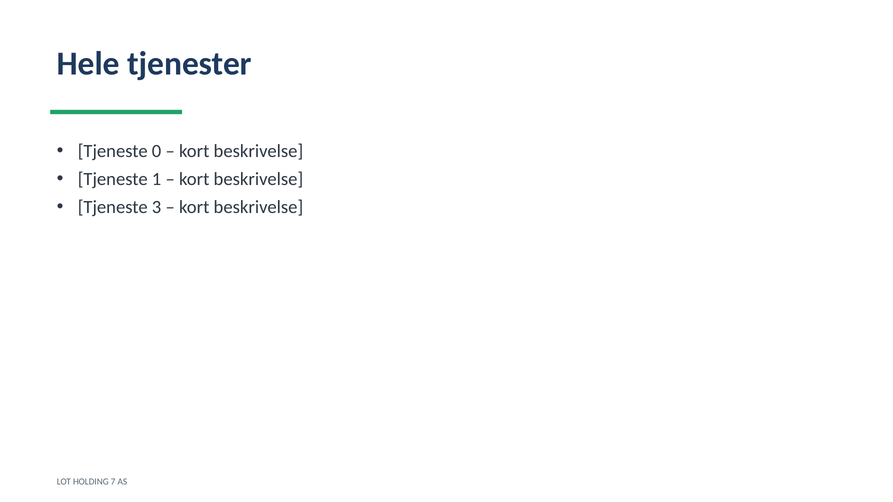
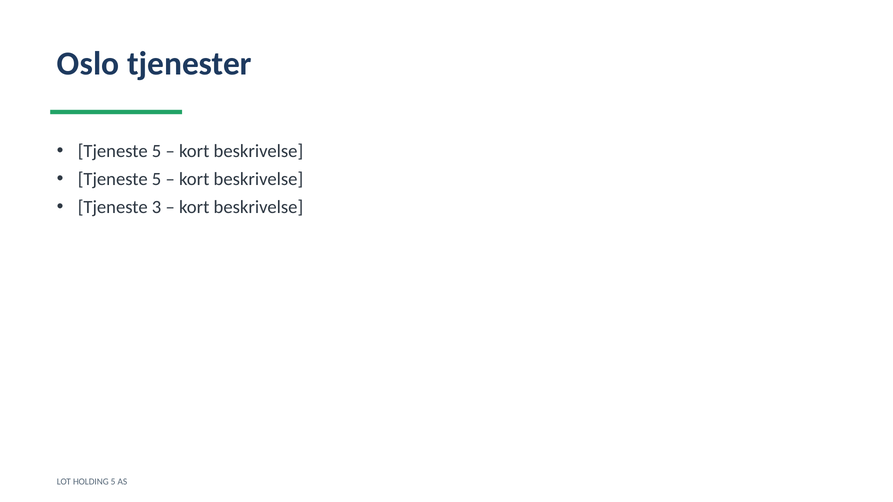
Hele: Hele -> Oslo (88, 64)
0: 0 -> 5 (157, 151)
1: 1 -> 5 (157, 179)
HOLDING 7: 7 -> 5 (113, 482)
